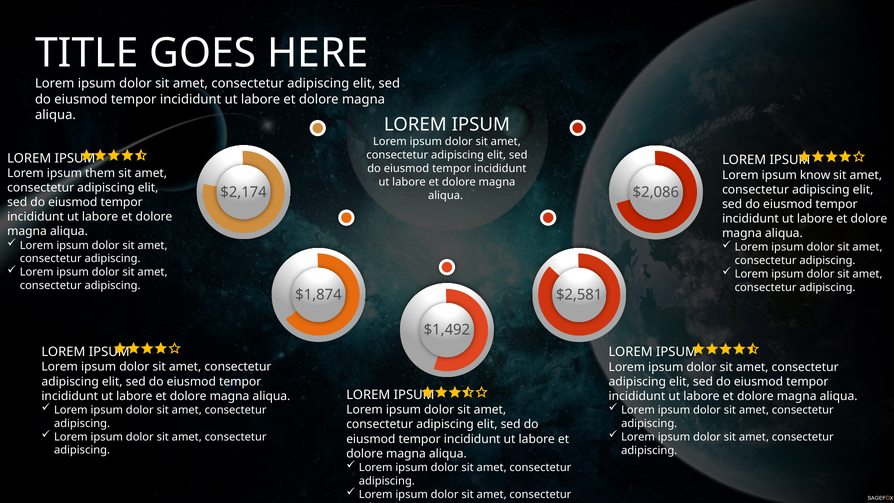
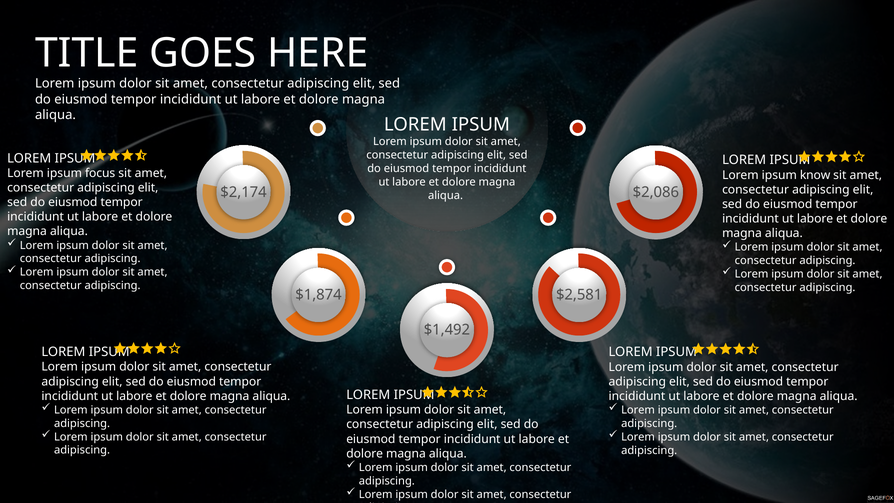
them: them -> focus (100, 173)
